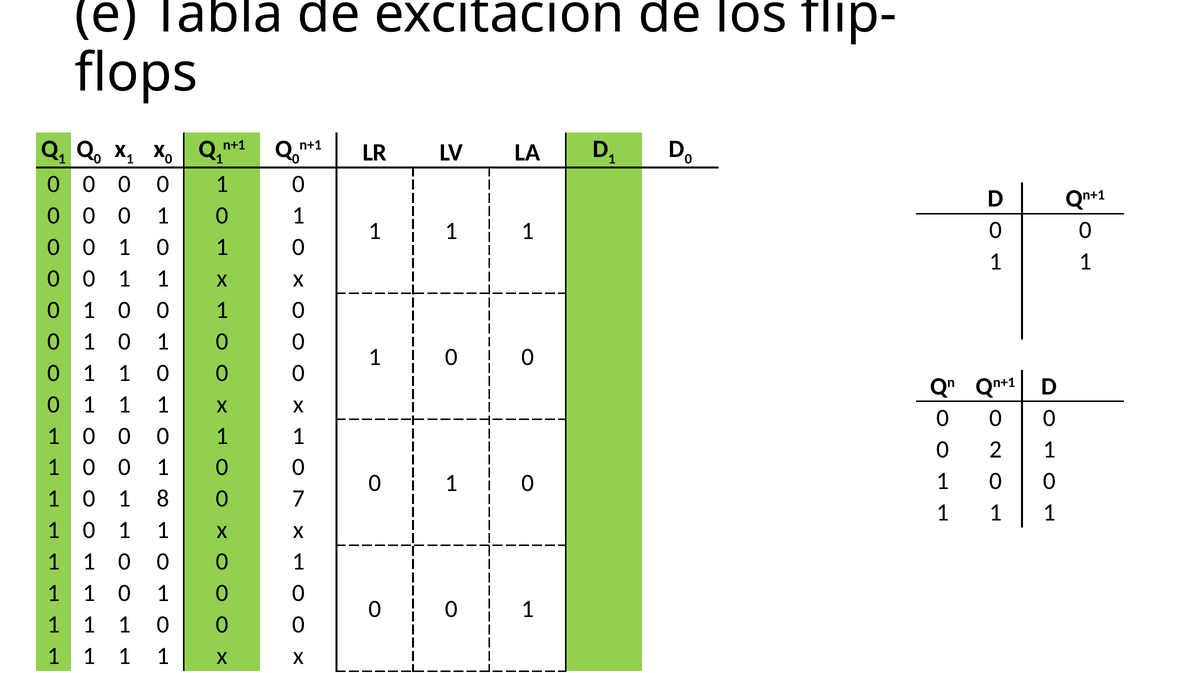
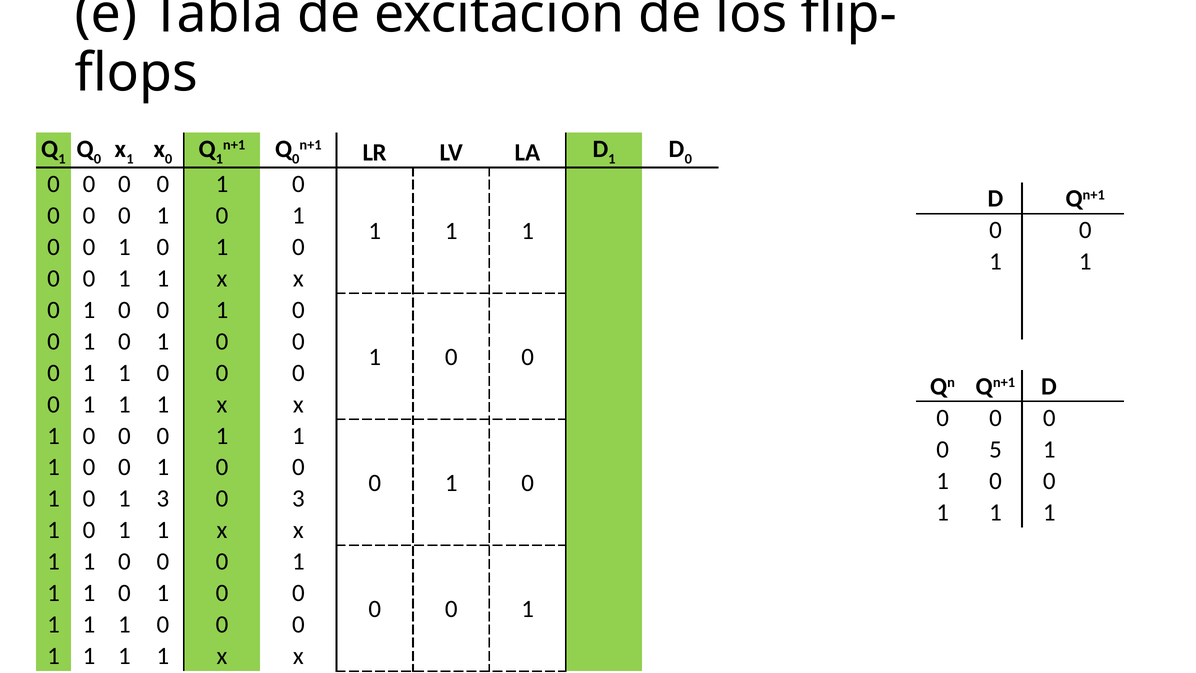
2: 2 -> 5 (996, 449)
1 8: 8 -> 3 (163, 499)
0 7: 7 -> 3 (298, 499)
